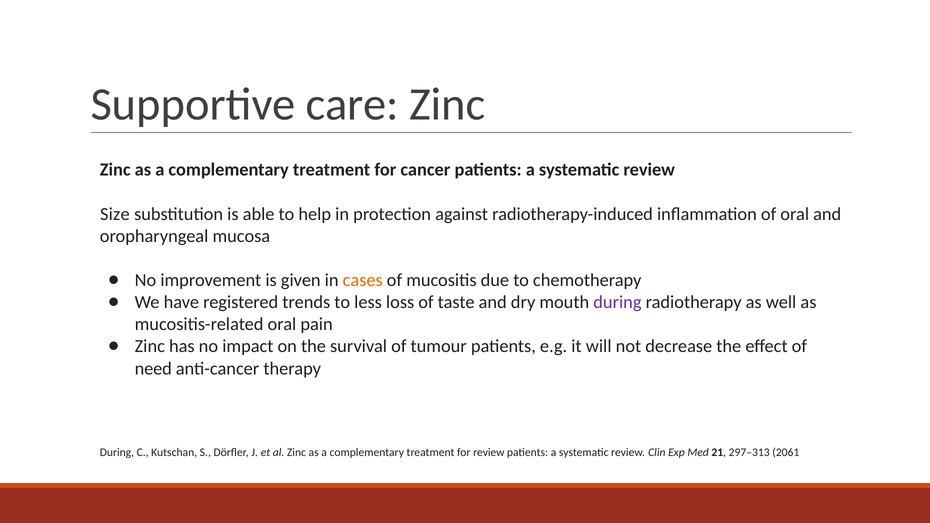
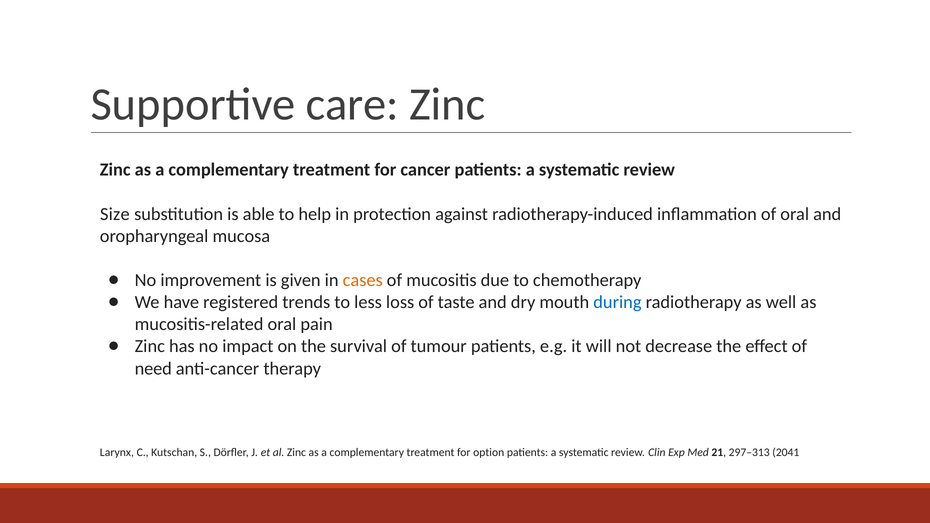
during colour: purple -> blue (617, 302)
During: During -> Larynx (117, 452)
for review: review -> option (489, 452)
2061: 2061 -> 2041 (786, 452)
